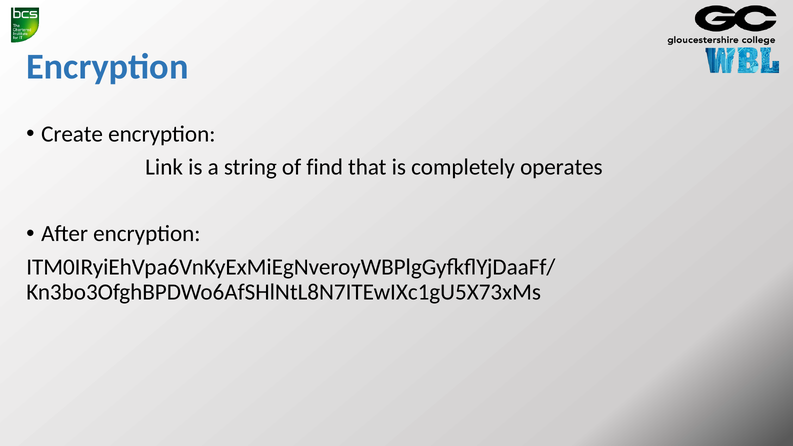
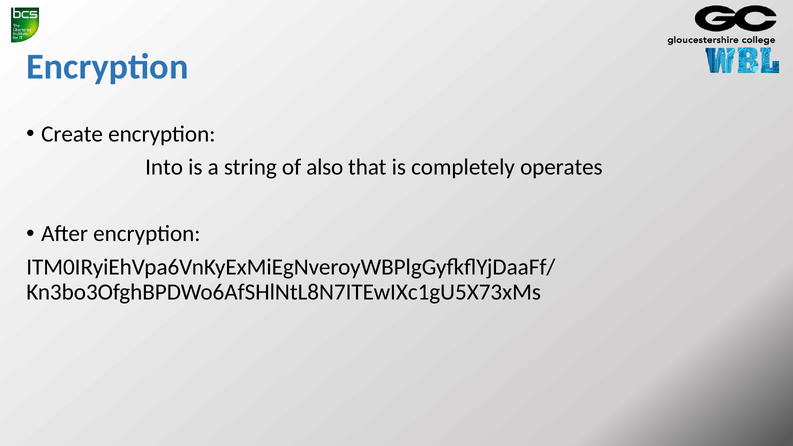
Link: Link -> Into (164, 167)
find: find -> also (325, 167)
